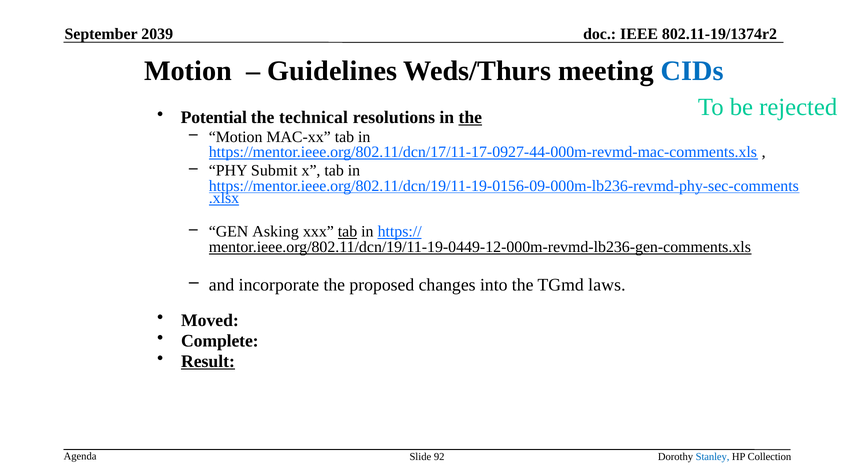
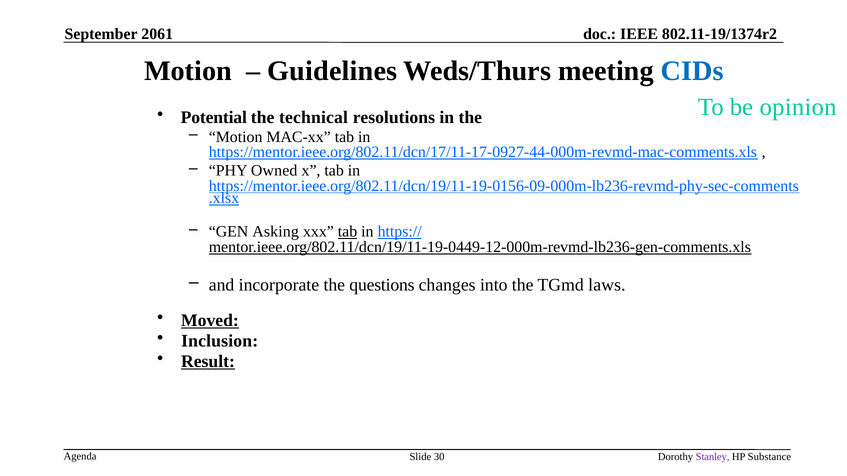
2039: 2039 -> 2061 (157, 34)
rejected: rejected -> opinion (798, 107)
the underline: present -> none (470, 118)
Submit: Submit -> Owned (274, 171)
proposed: proposed -> questions (382, 285)
Moved underline: none -> present (210, 321)
Complete: Complete -> Inclusion (220, 341)
92: 92 -> 30 (439, 457)
Stanley colour: blue -> purple (713, 457)
Collection: Collection -> Substance (769, 457)
